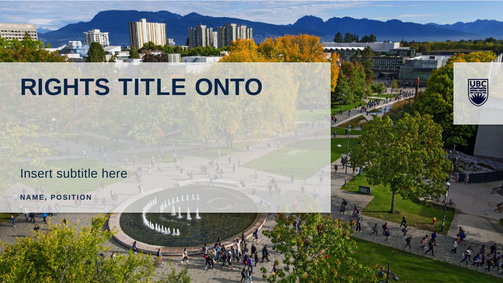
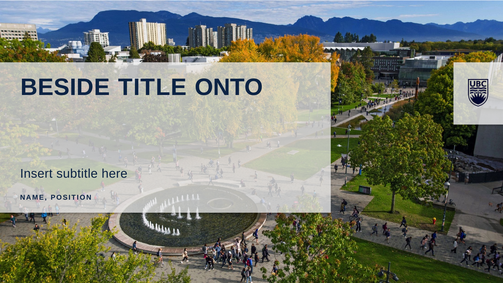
RIGHTS: RIGHTS -> BESIDE (65, 87)
